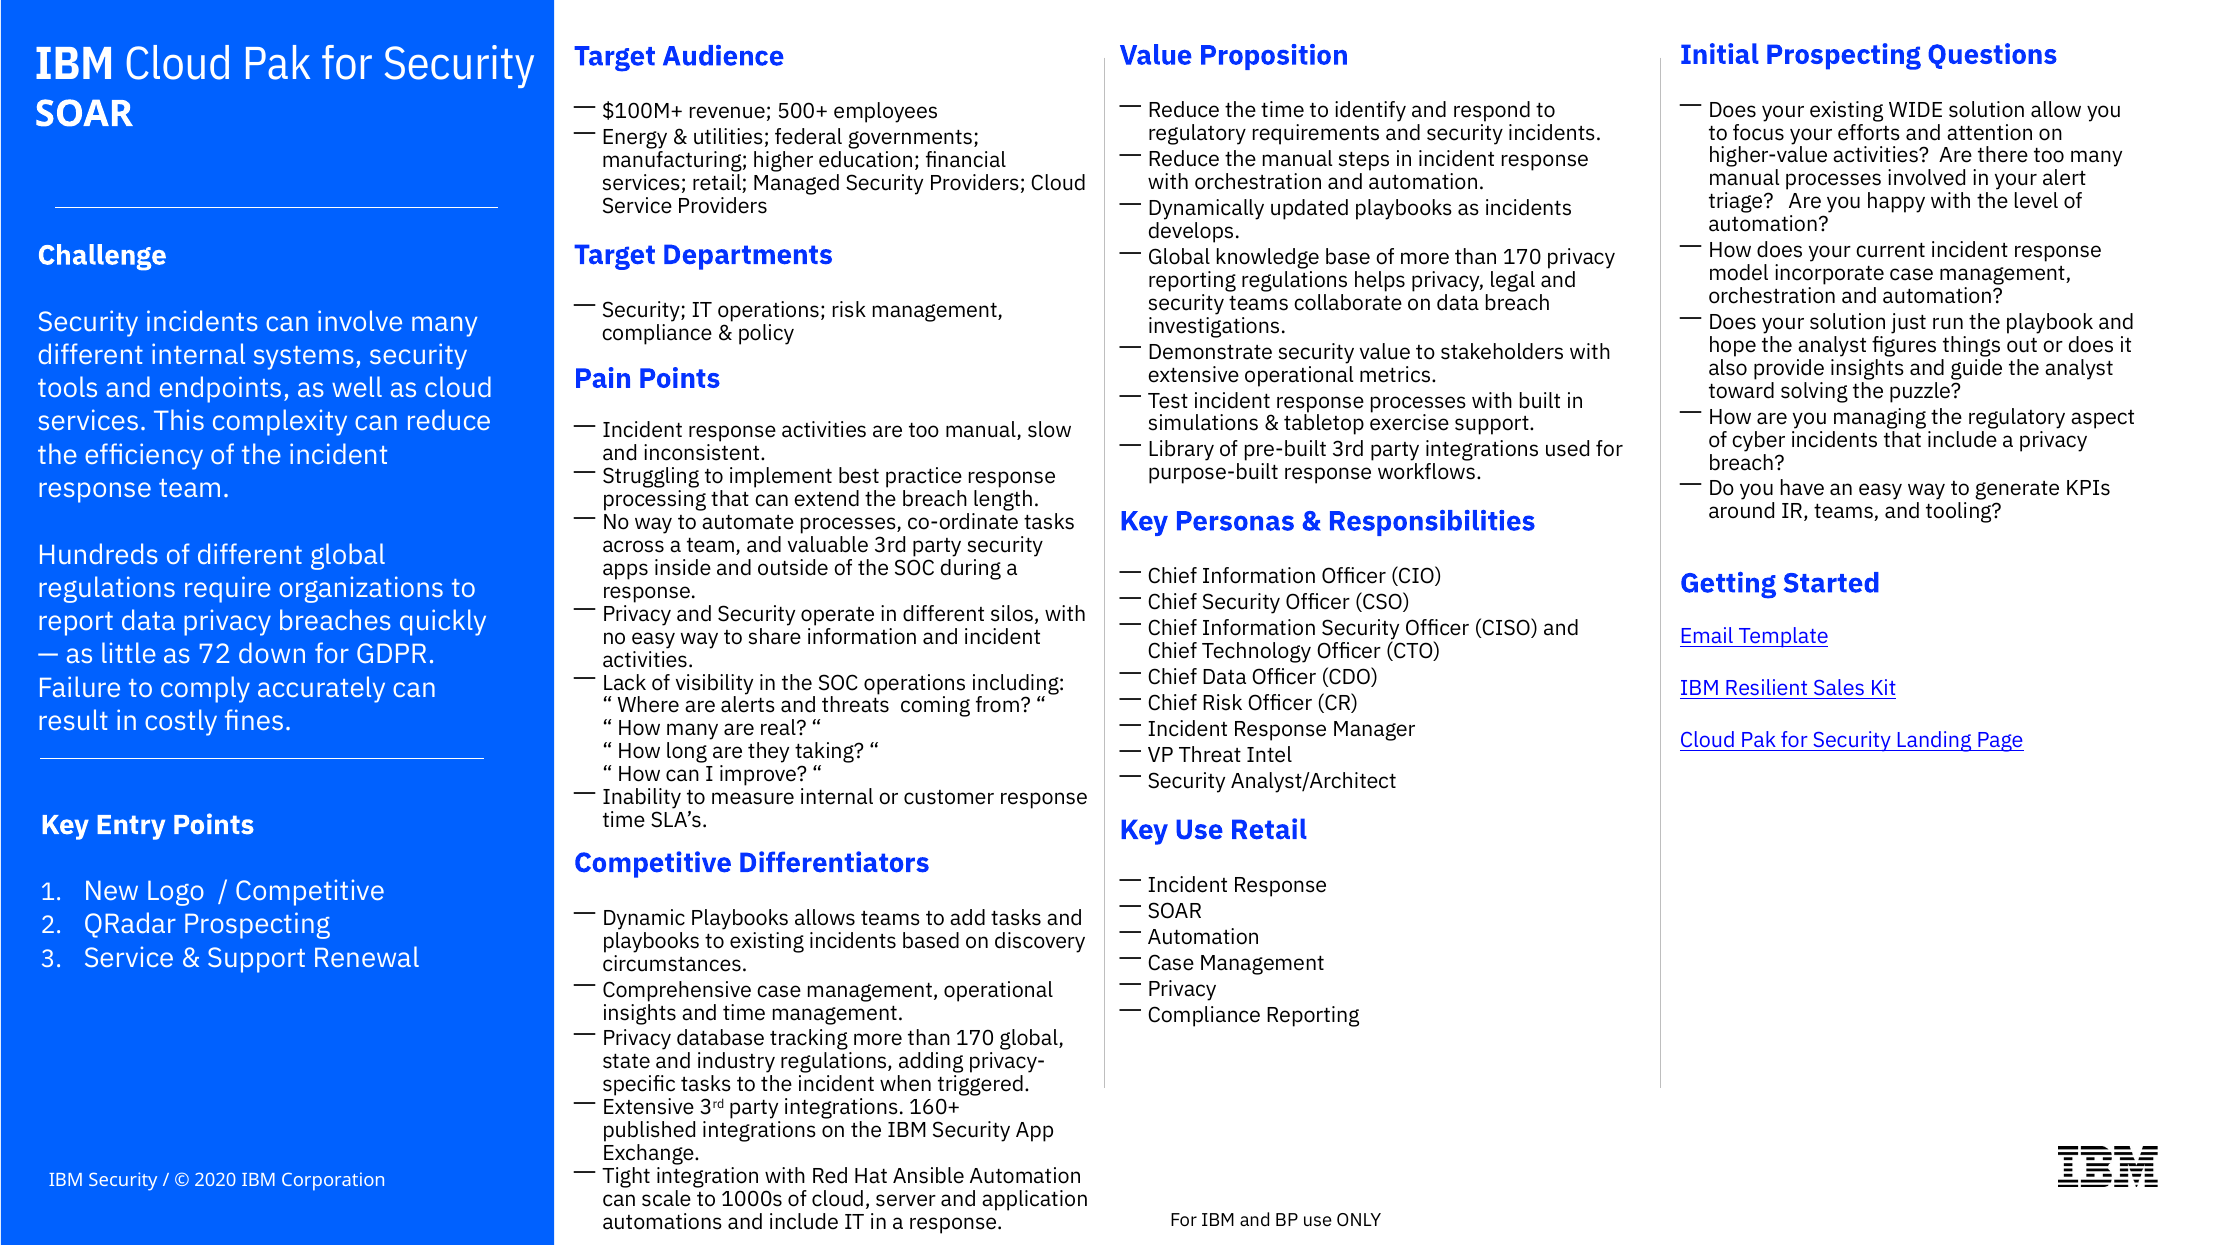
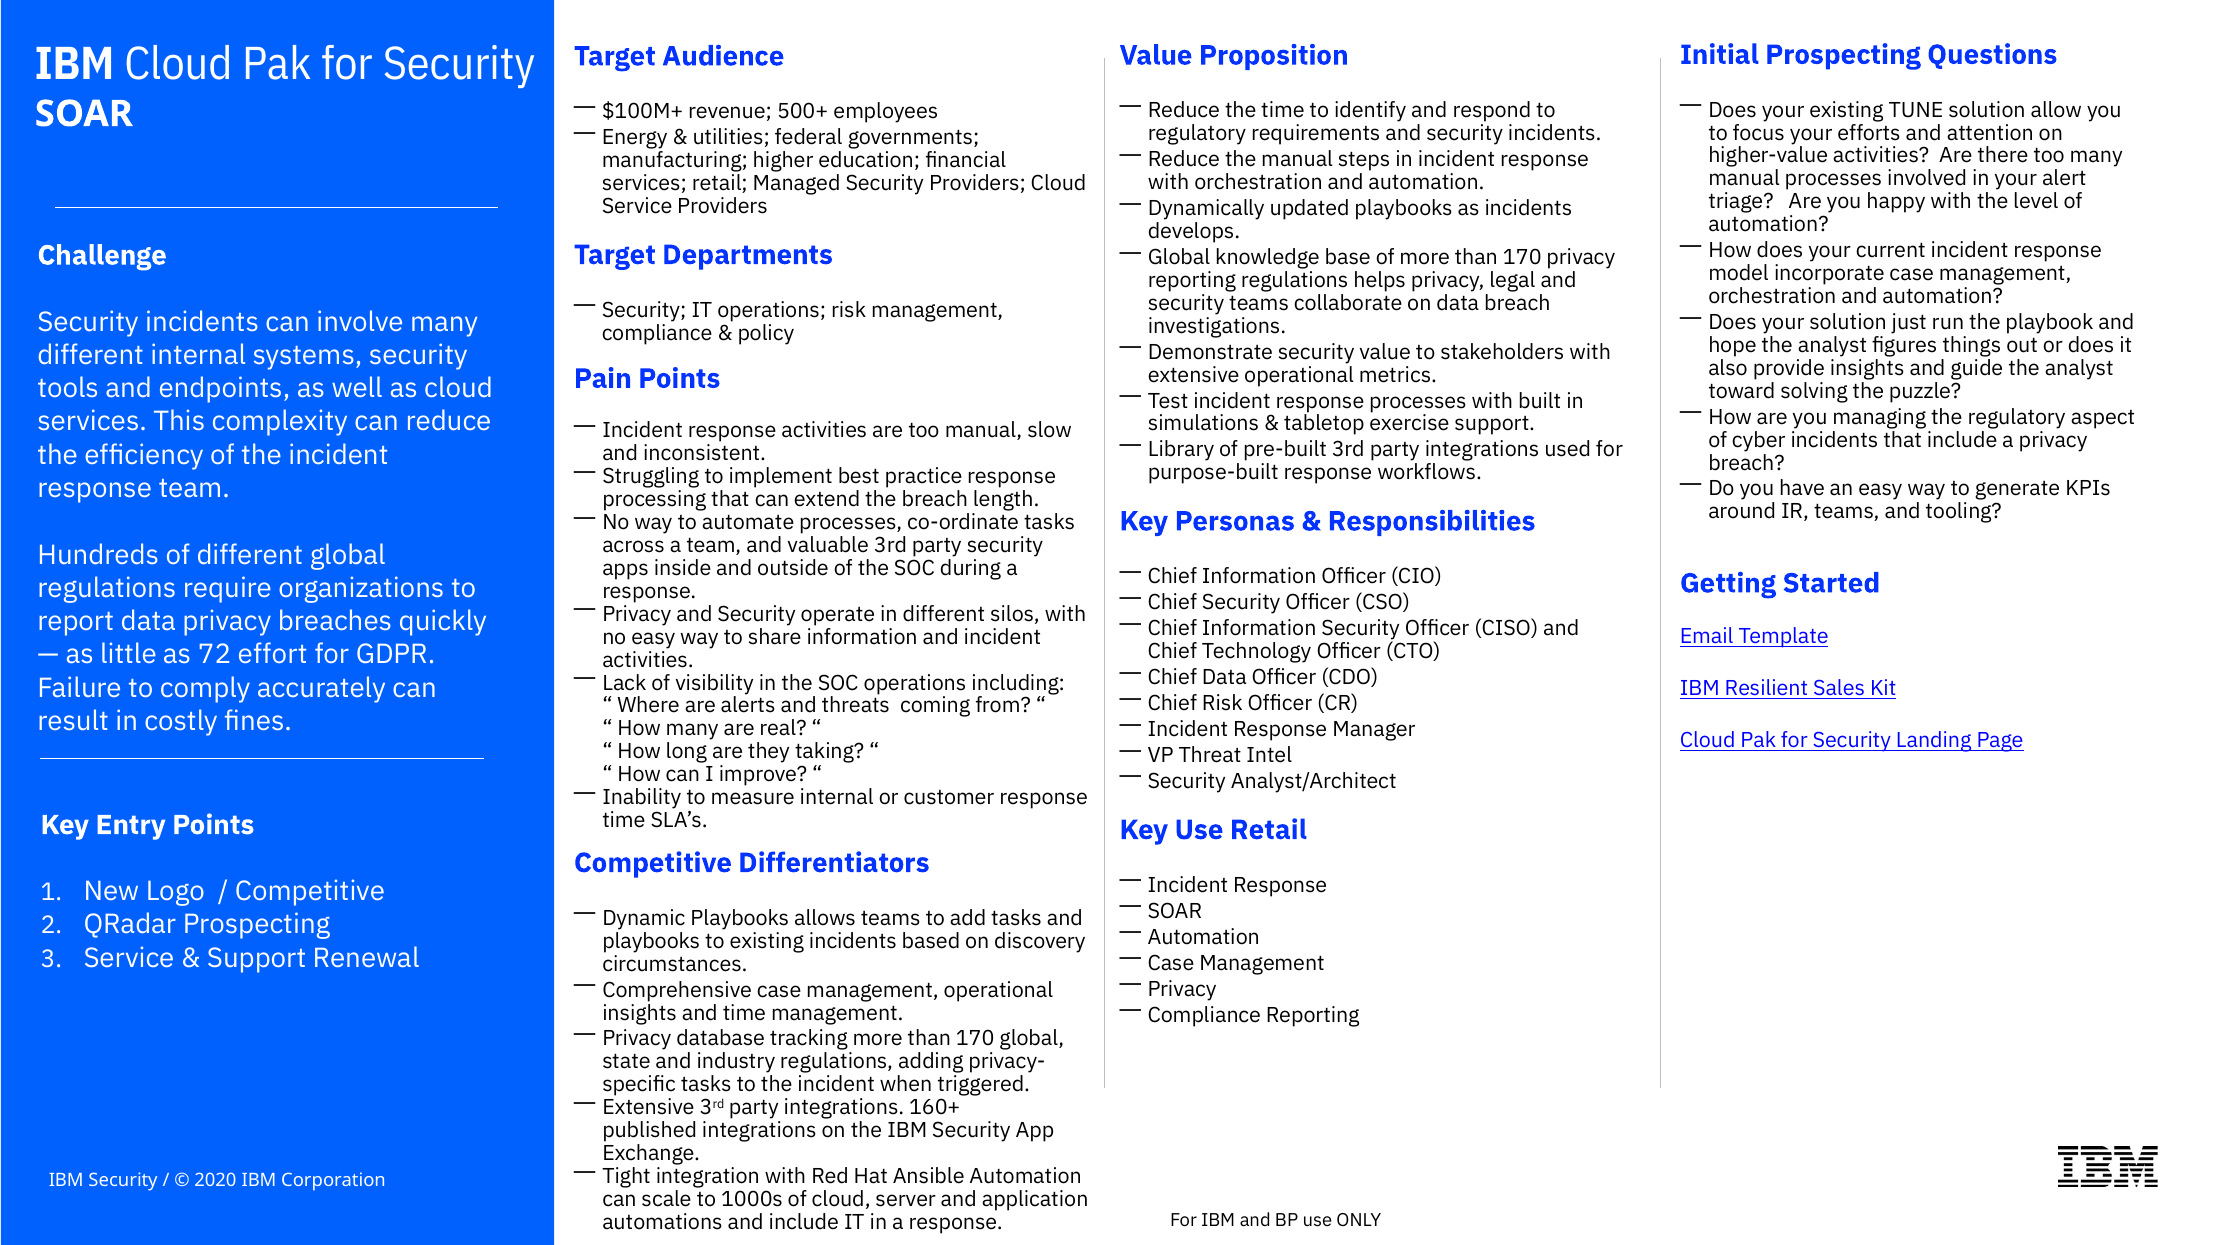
WIDE: WIDE -> TUNE (1916, 110)
down: down -> effort (273, 655)
